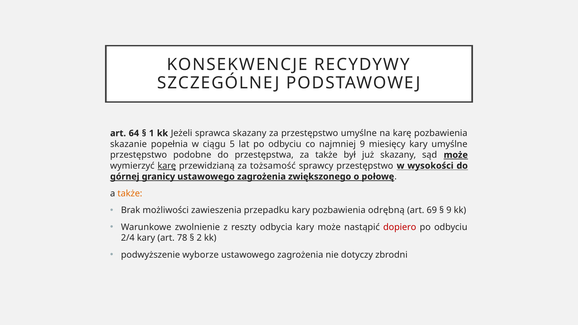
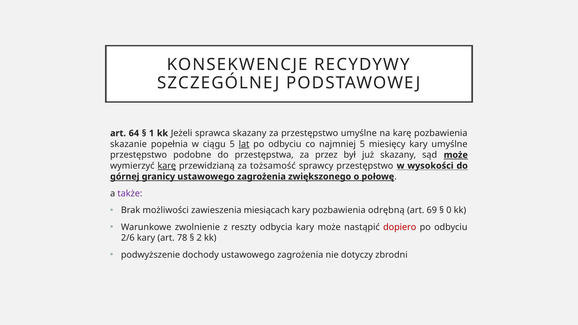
lat underline: none -> present (244, 144)
najmniej 9: 9 -> 5 (362, 144)
za także: także -> przez (326, 155)
także colour: orange -> purple (130, 193)
przepadku: przepadku -> miesiącach (267, 210)
9: 9 -> 0 (449, 210)
2/4: 2/4 -> 2/6 (128, 238)
wyborze: wyborze -> dochody (201, 255)
